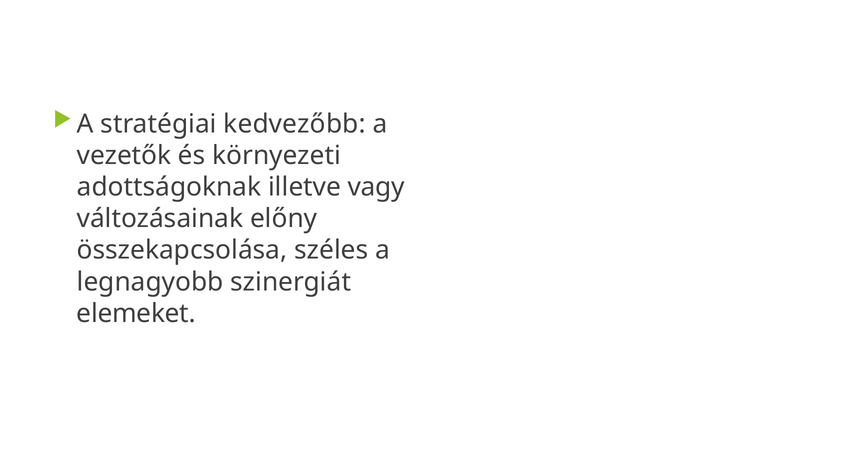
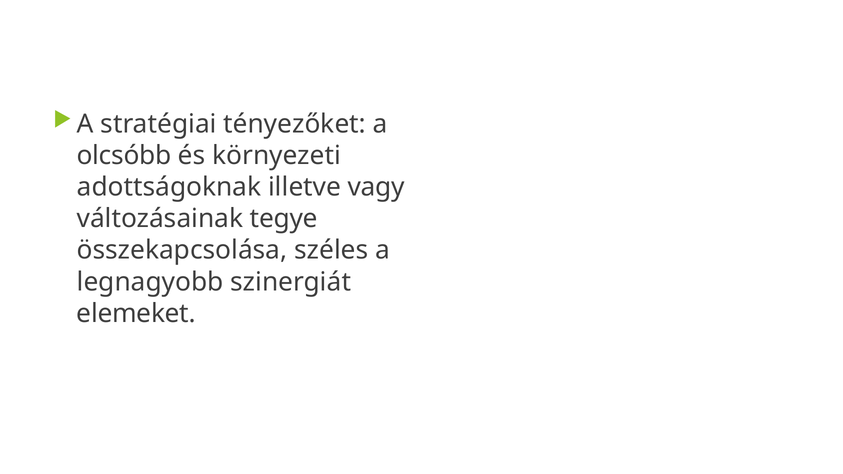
kedvezőbb: kedvezőbb -> tényezőket (295, 124)
vezetők: vezetők -> olcsóbb (124, 155)
előny: előny -> tegye (284, 219)
